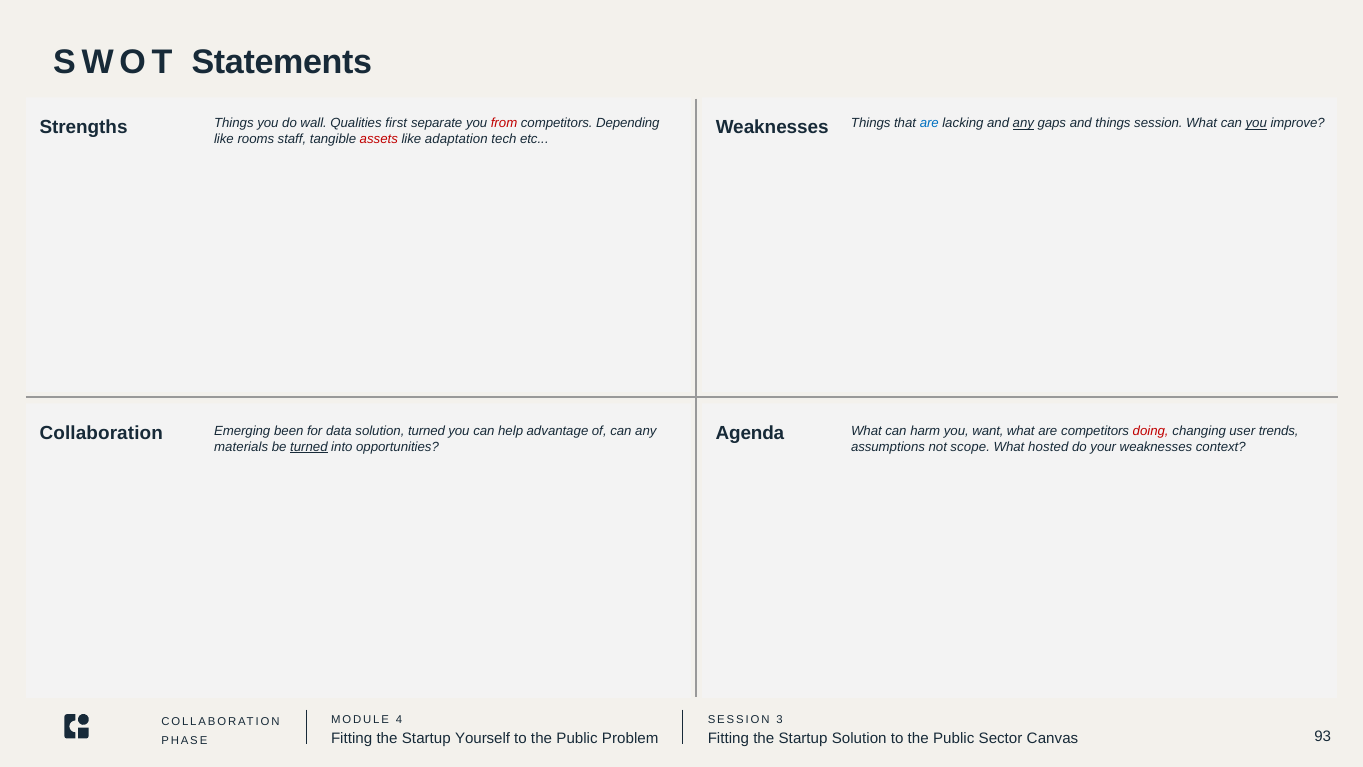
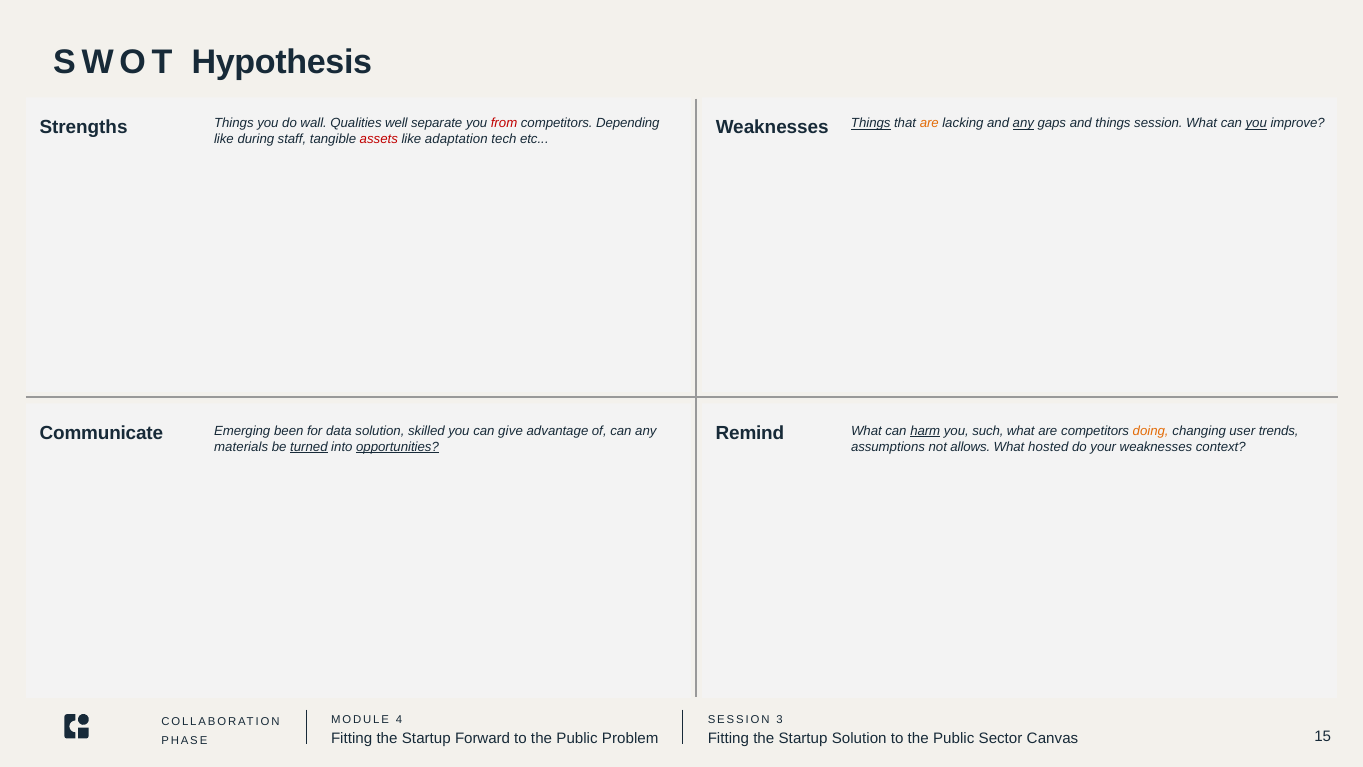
Statements: Statements -> Hypothesis (282, 62)
first: first -> well (396, 123)
Things underline: none -> present (871, 123)
are colour: blue -> orange (929, 123)
rooms: rooms -> during (256, 139)
Collaboration: Collaboration -> Communicate (101, 433)
Agenda: Agenda -> Remind (750, 433)
solution turned: turned -> skilled (426, 431)
help: help -> give (511, 431)
harm underline: none -> present (925, 431)
want: want -> such (988, 431)
doing colour: red -> orange (1151, 431)
opportunities underline: none -> present (398, 447)
scope: scope -> allows (970, 447)
Yourself: Yourself -> Forward (483, 738)
93: 93 -> 15 (1323, 736)
